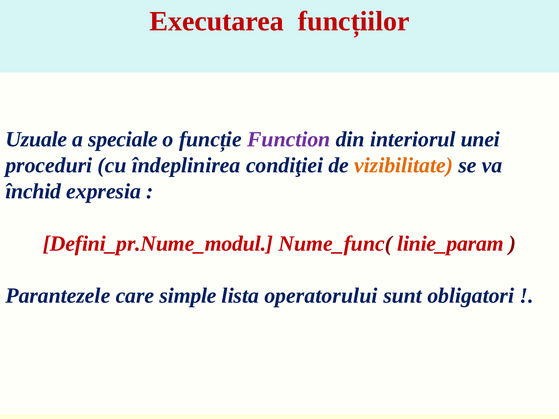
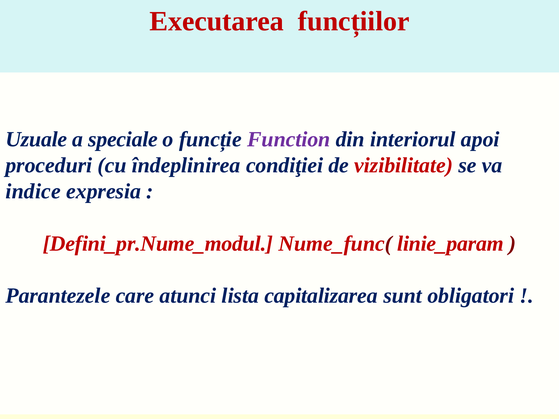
unei: unei -> apoi (480, 139)
vizibilitate colour: orange -> red (404, 165)
închid: închid -> indice (33, 192)
simple: simple -> atunci (188, 296)
operatorului: operatorului -> capitalizarea (321, 296)
